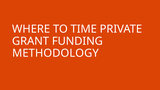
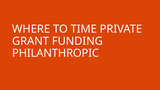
METHODOLOGY: METHODOLOGY -> PHILANTHROPIC (56, 53)
